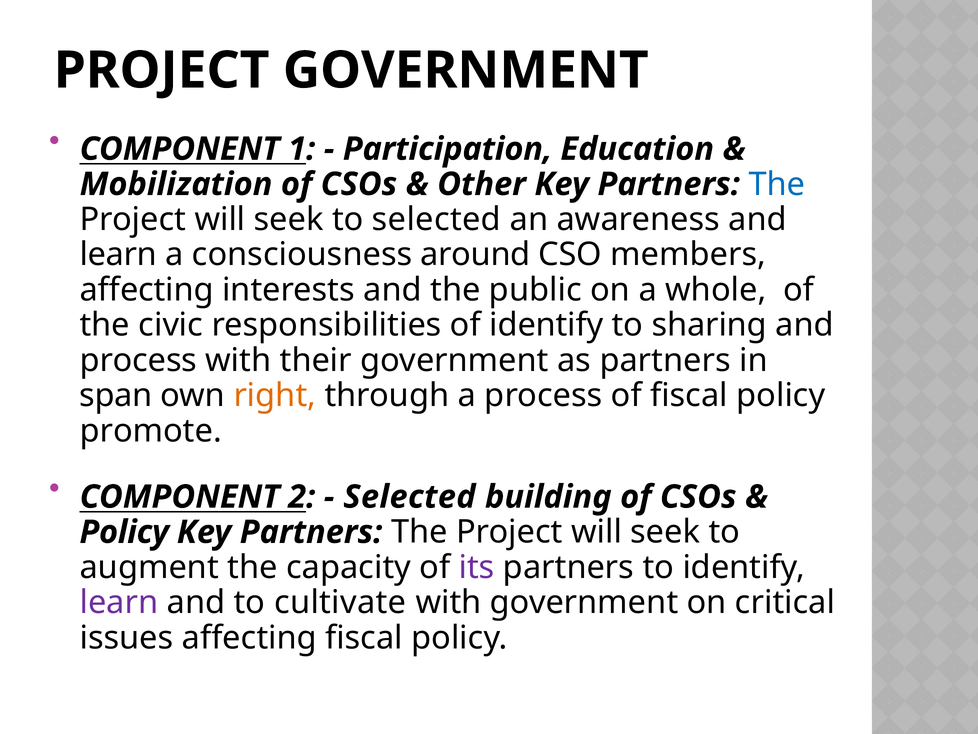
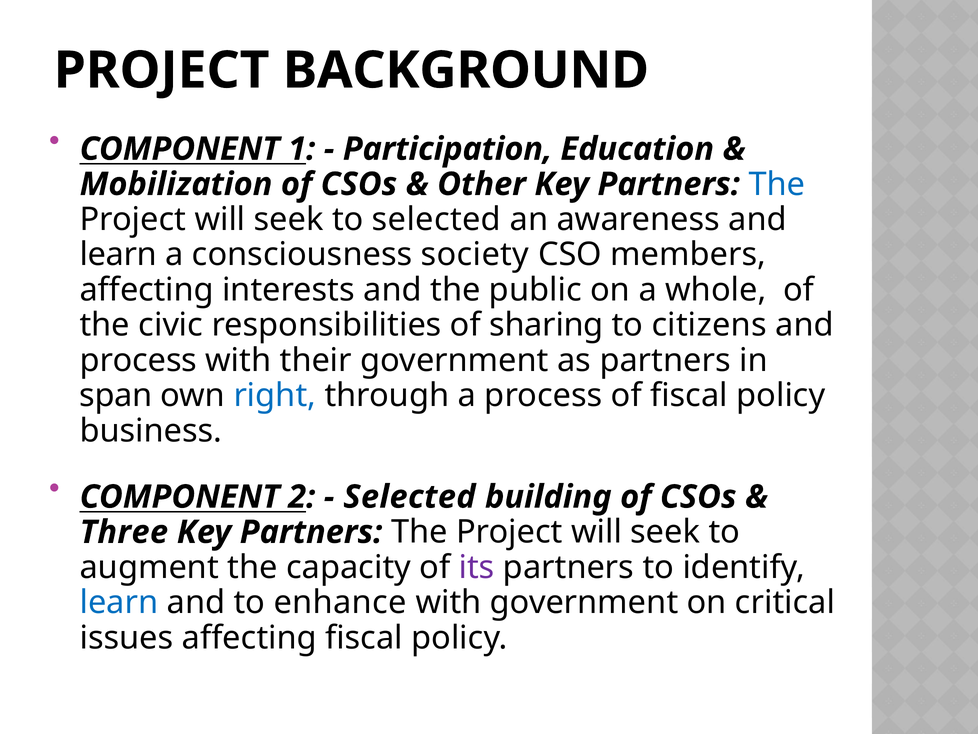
PROJECT GOVERNMENT: GOVERNMENT -> BACKGROUND (466, 70)
around: around -> society (475, 254)
of identify: identify -> sharing (546, 325)
sharing: sharing -> citizens (709, 325)
right colour: orange -> blue (275, 395)
promote: promote -> business (151, 430)
Policy: Policy -> Three (124, 532)
learn colour: purple -> blue (119, 602)
cultivate: cultivate -> enhance (340, 602)
